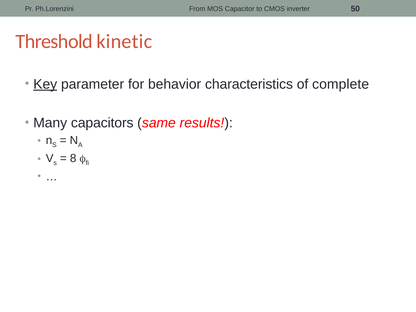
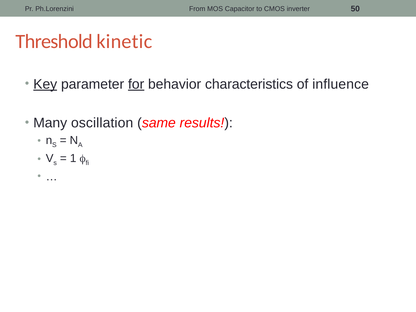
for underline: none -> present (136, 84)
complete: complete -> influence (341, 84)
capacitors: capacitors -> oscillation (102, 123)
8: 8 -> 1 (73, 158)
